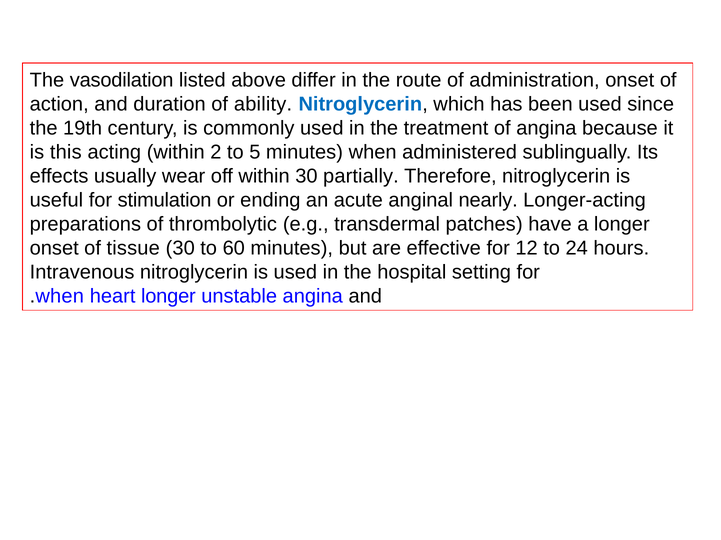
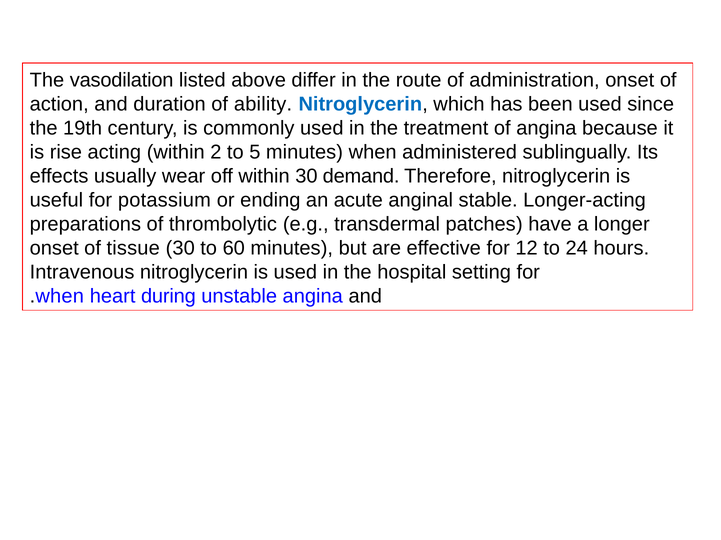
this: this -> rise (66, 152)
partially: partially -> demand (361, 176)
stimulation: stimulation -> potassium (164, 200)
nearly: nearly -> stable (488, 200)
heart longer: longer -> during (168, 297)
